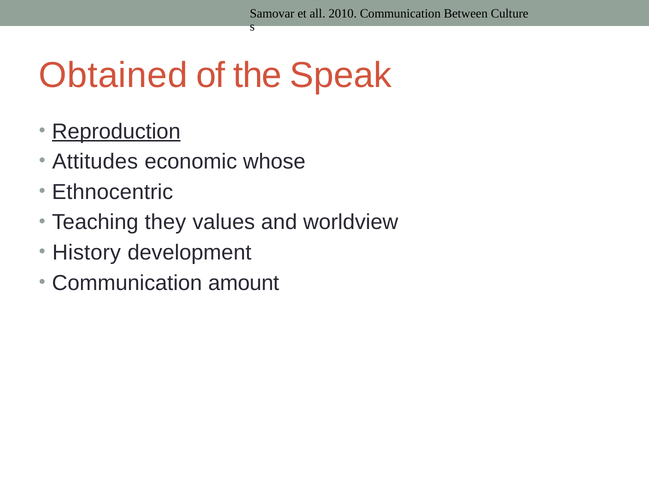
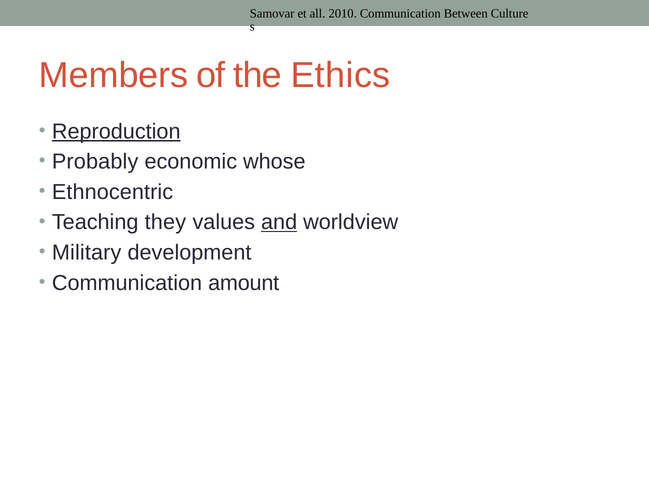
Obtained: Obtained -> Members (114, 76)
Speak: Speak -> Ethics (341, 76)
Attitudes: Attitudes -> Probably (95, 162)
and underline: none -> present (279, 222)
History: History -> Military (87, 252)
